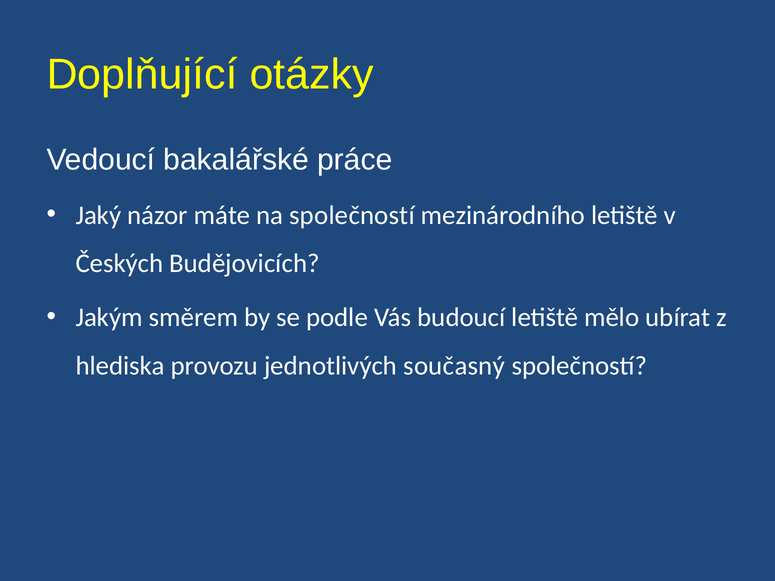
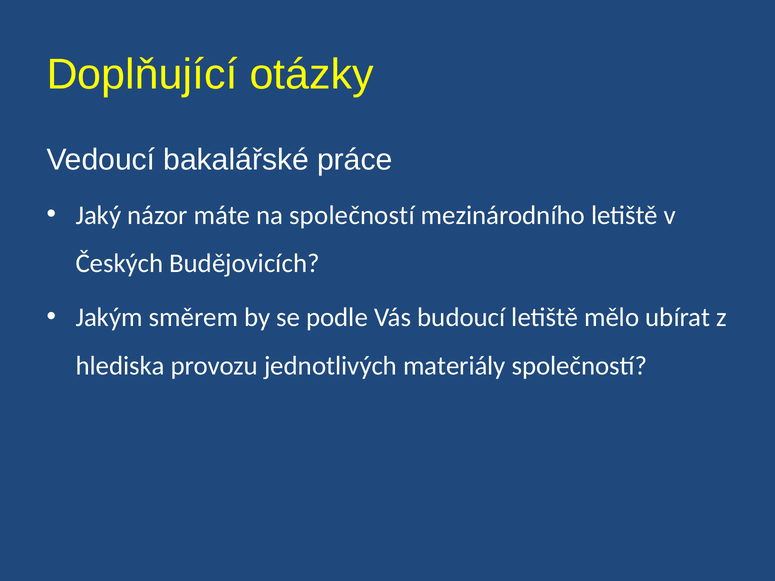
současný: současný -> materiály (454, 366)
